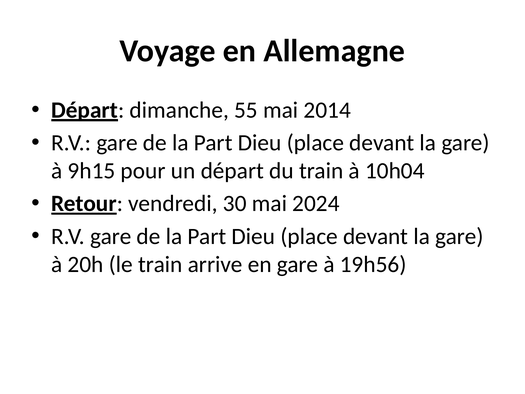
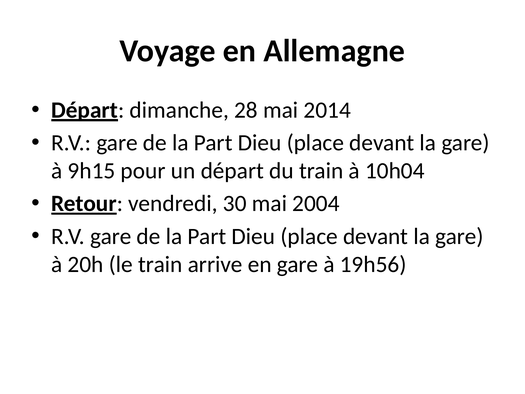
55: 55 -> 28 (246, 110)
2024: 2024 -> 2004 (316, 203)
